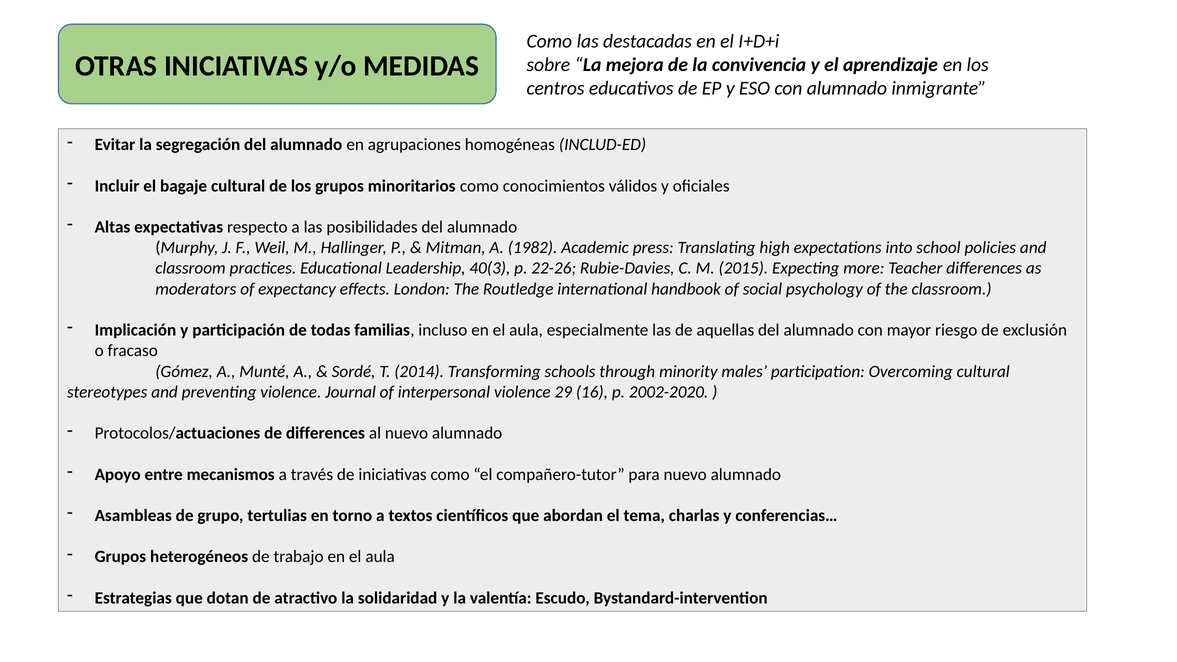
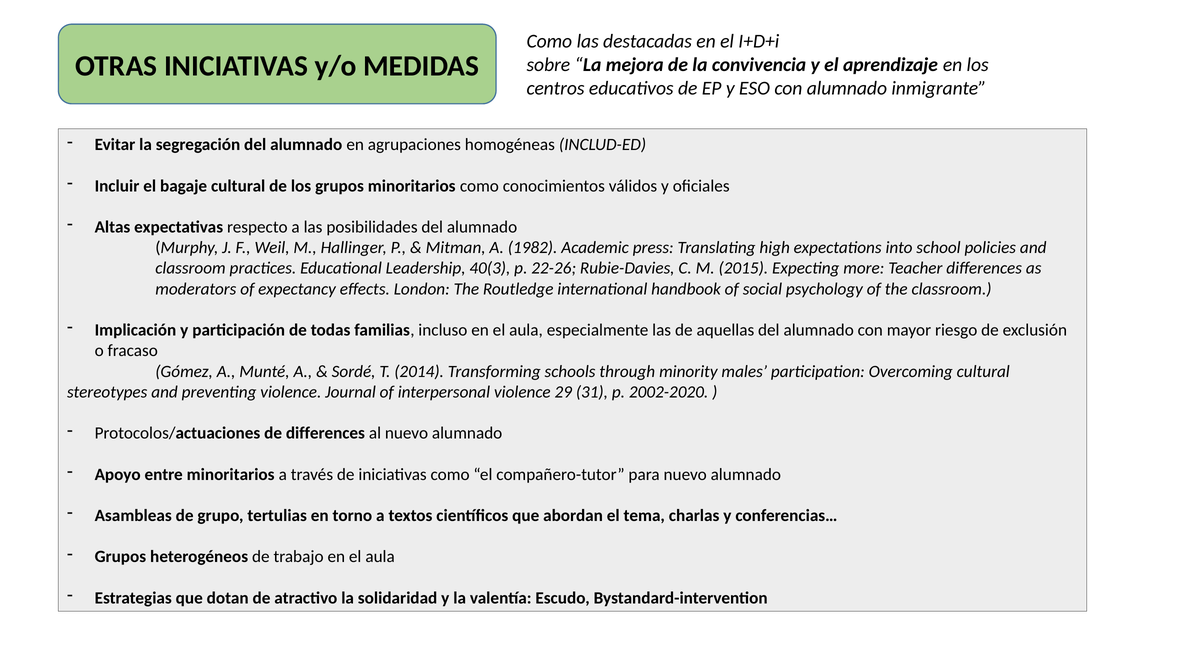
16: 16 -> 31 (592, 392)
entre mecanismos: mecanismos -> minoritarios (231, 474)
